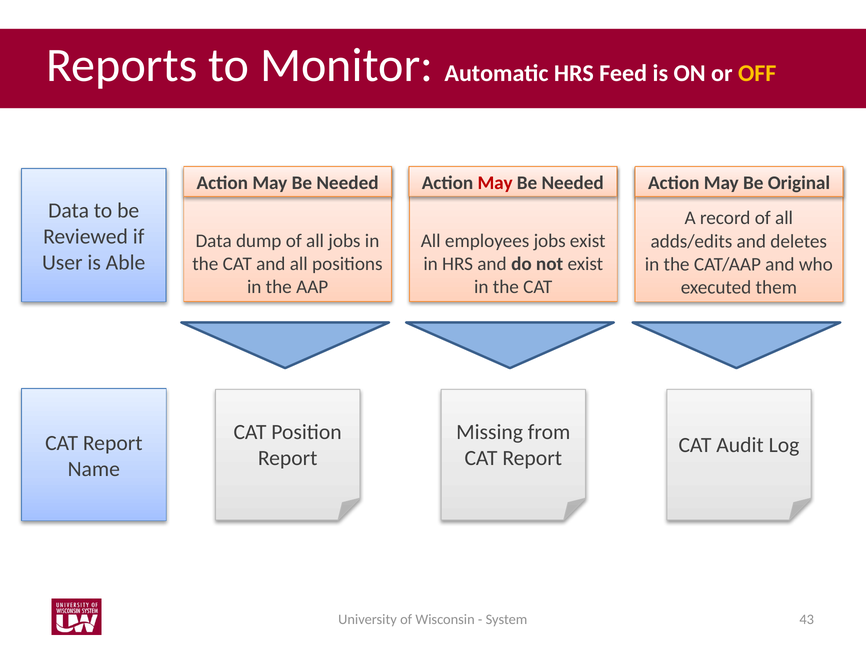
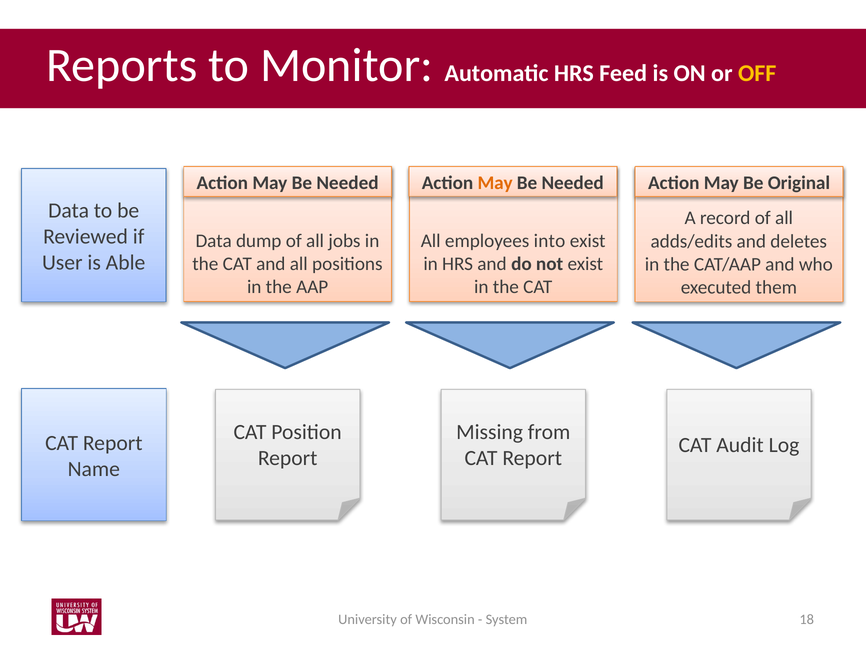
May colour: red -> orange (495, 183)
employees jobs: jobs -> into (550, 241)
43: 43 -> 18 (807, 620)
